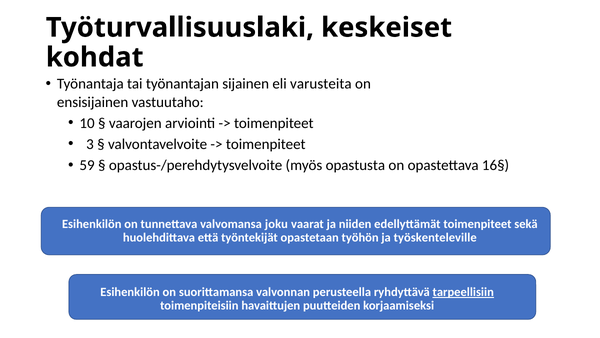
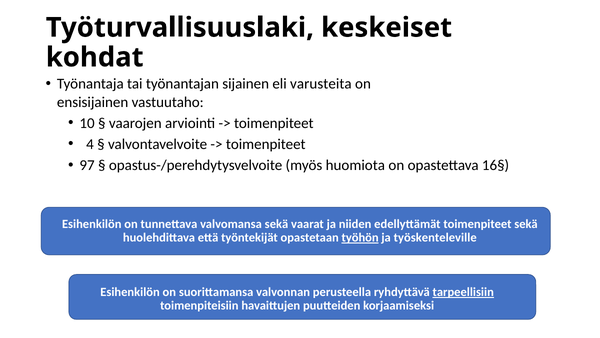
3: 3 -> 4 (90, 144)
59: 59 -> 97 (87, 165)
opastusta: opastusta -> huomiota (355, 165)
valvomansa joku: joku -> sekä (277, 224)
työhön underline: none -> present (360, 237)
